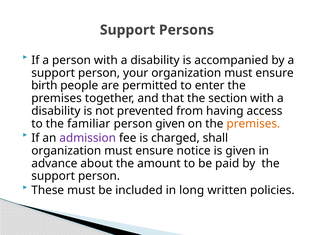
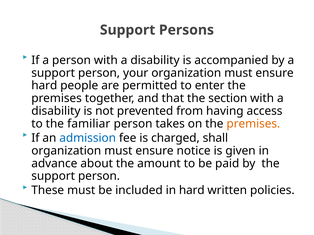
birth: birth -> hard (44, 86)
person given: given -> takes (170, 124)
admission colour: purple -> blue (88, 138)
in long: long -> hard (192, 191)
